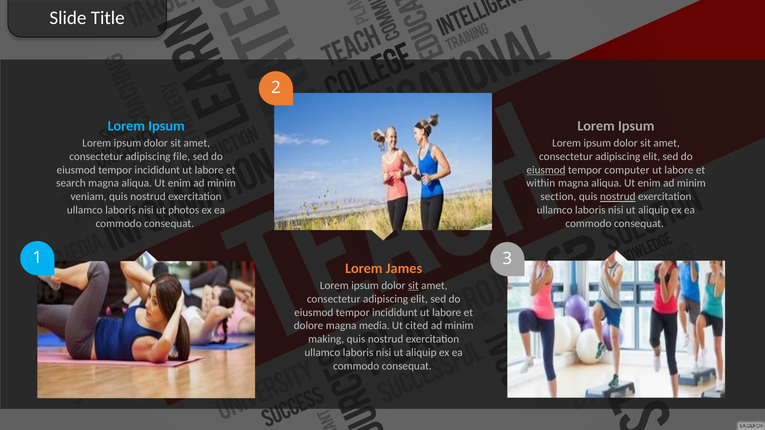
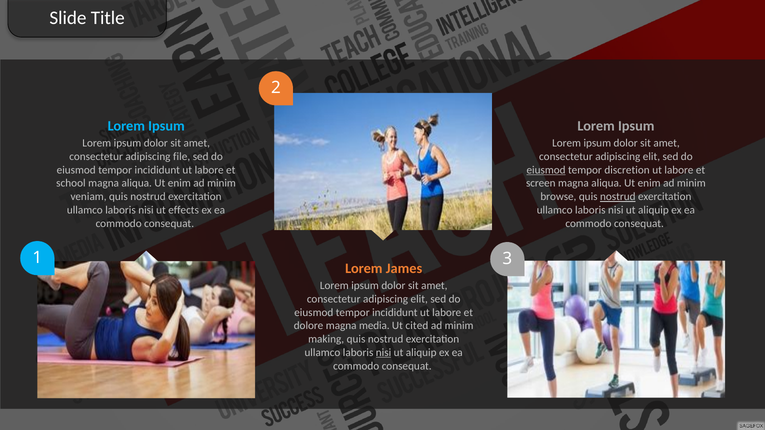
computer: computer -> discretion (627, 170)
search: search -> school (71, 183)
within: within -> screen (541, 183)
section: section -> browse (558, 197)
photos: photos -> effects (184, 210)
sit underline: present -> none (413, 286)
nisi underline: none -> present (384, 353)
